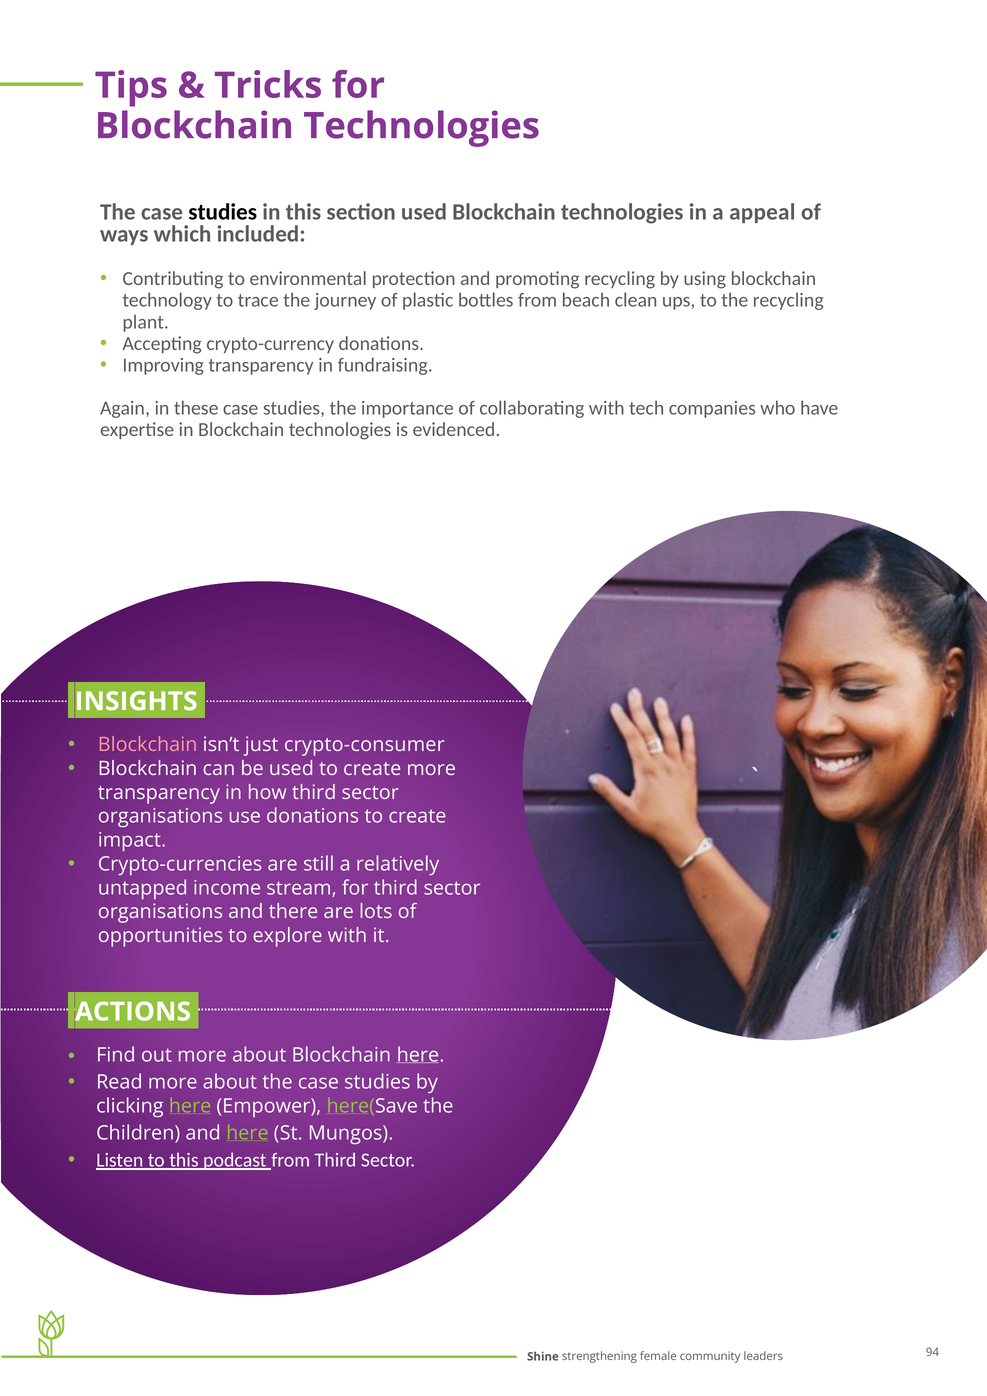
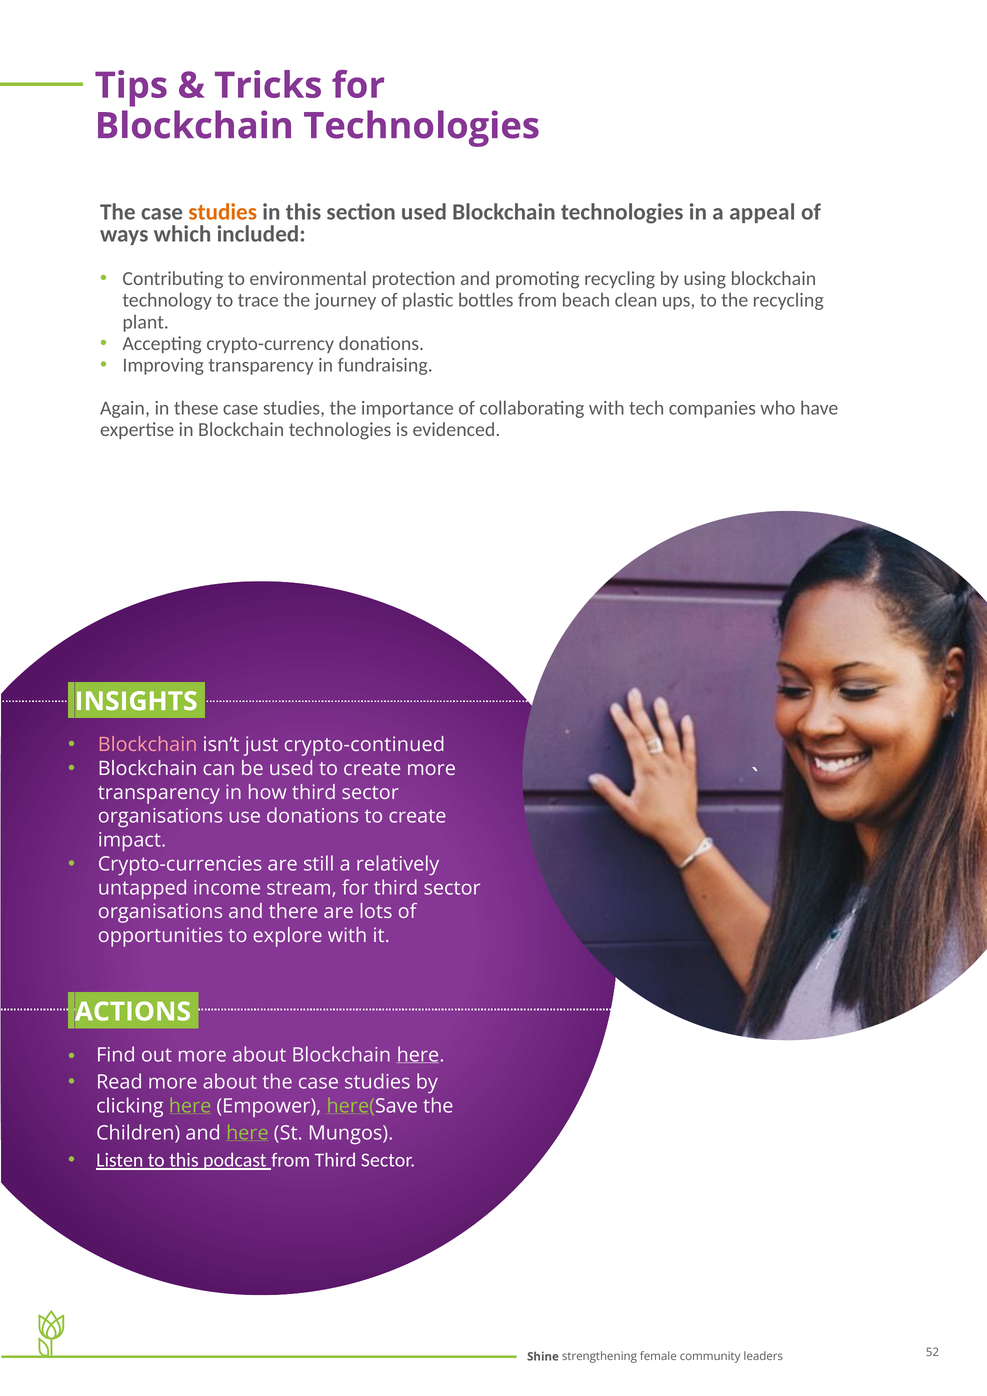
studies colour: black -> orange (223, 212)
crypto-consumer: crypto-consumer -> crypto-continued (364, 745)
94: 94 -> 52 (932, 1352)
